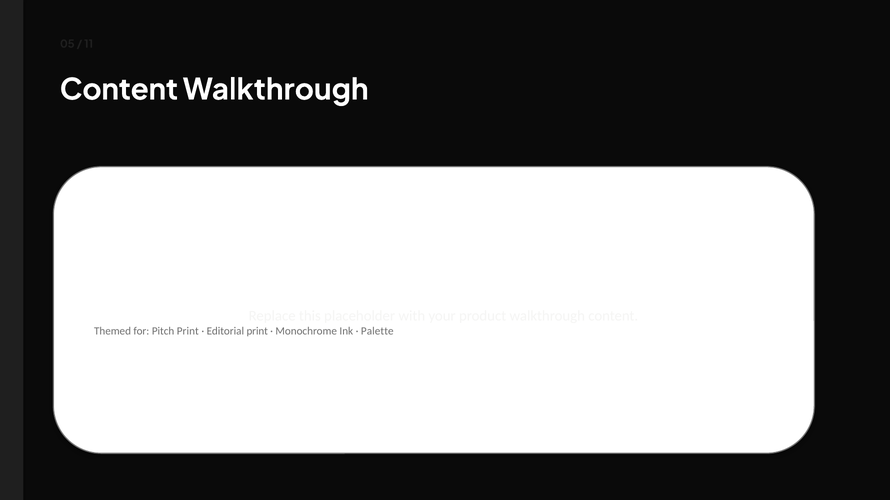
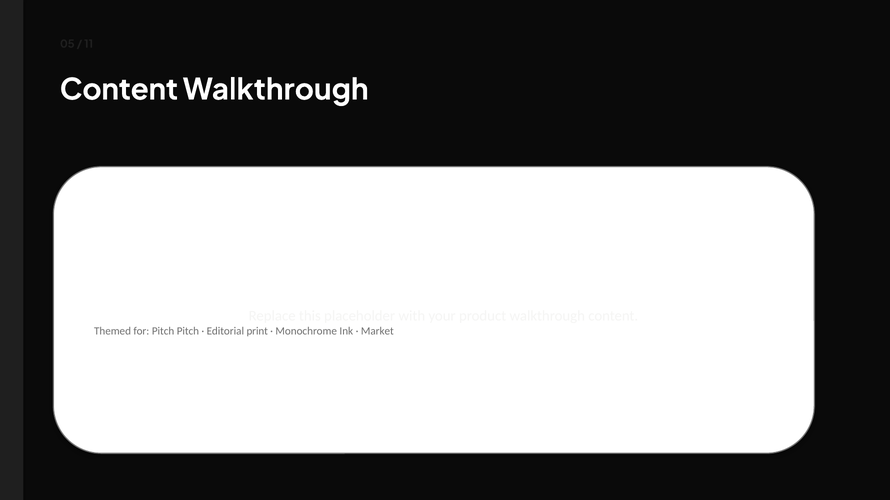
Pitch Print: Print -> Pitch (188, 332)
Palette: Palette -> Market (377, 332)
